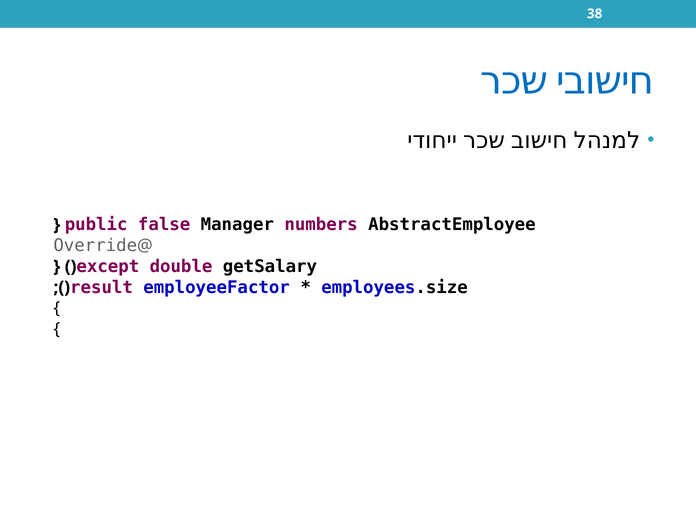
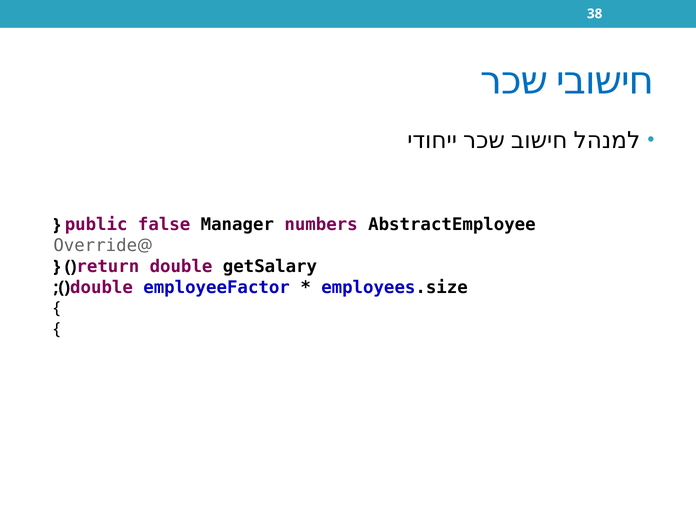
except: except -> return (108, 266)
result: result -> double (102, 287)
